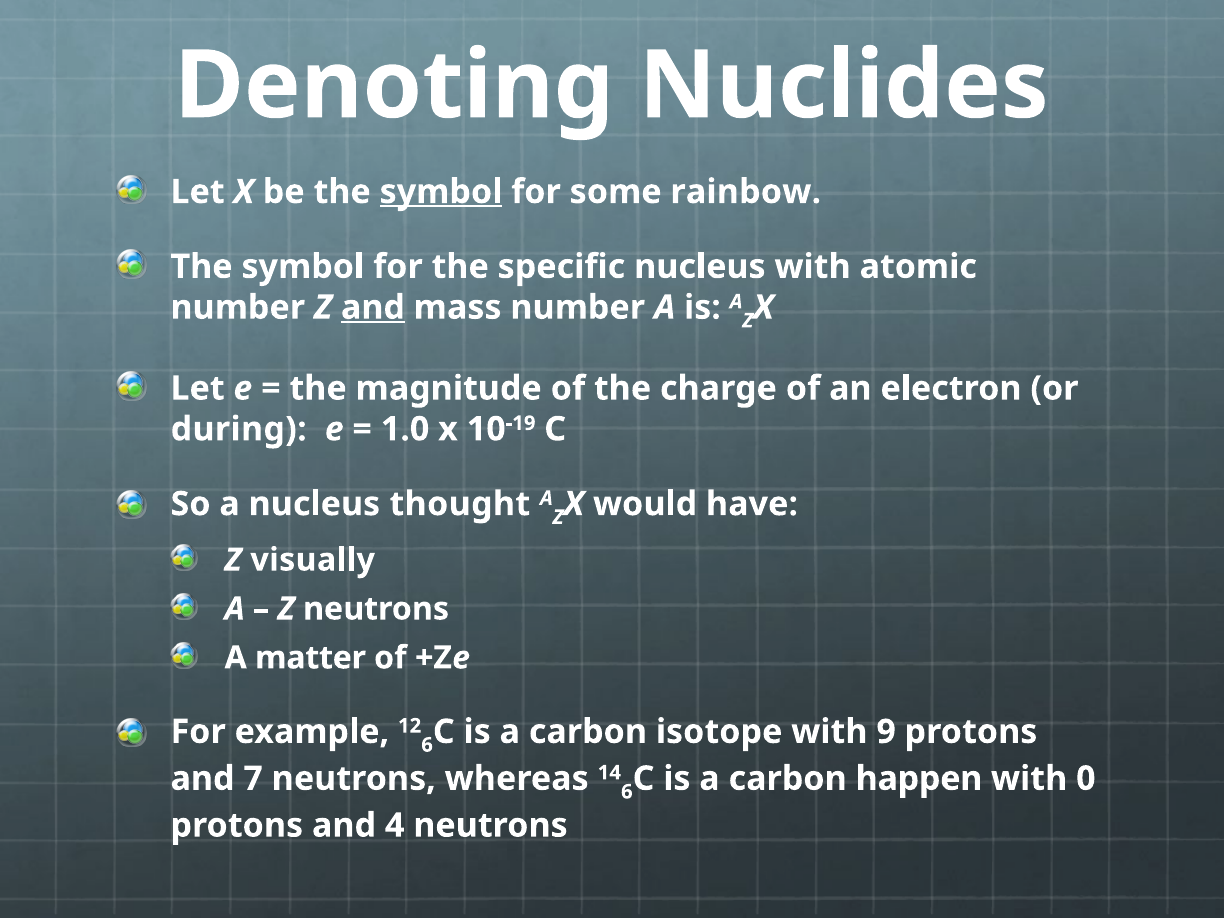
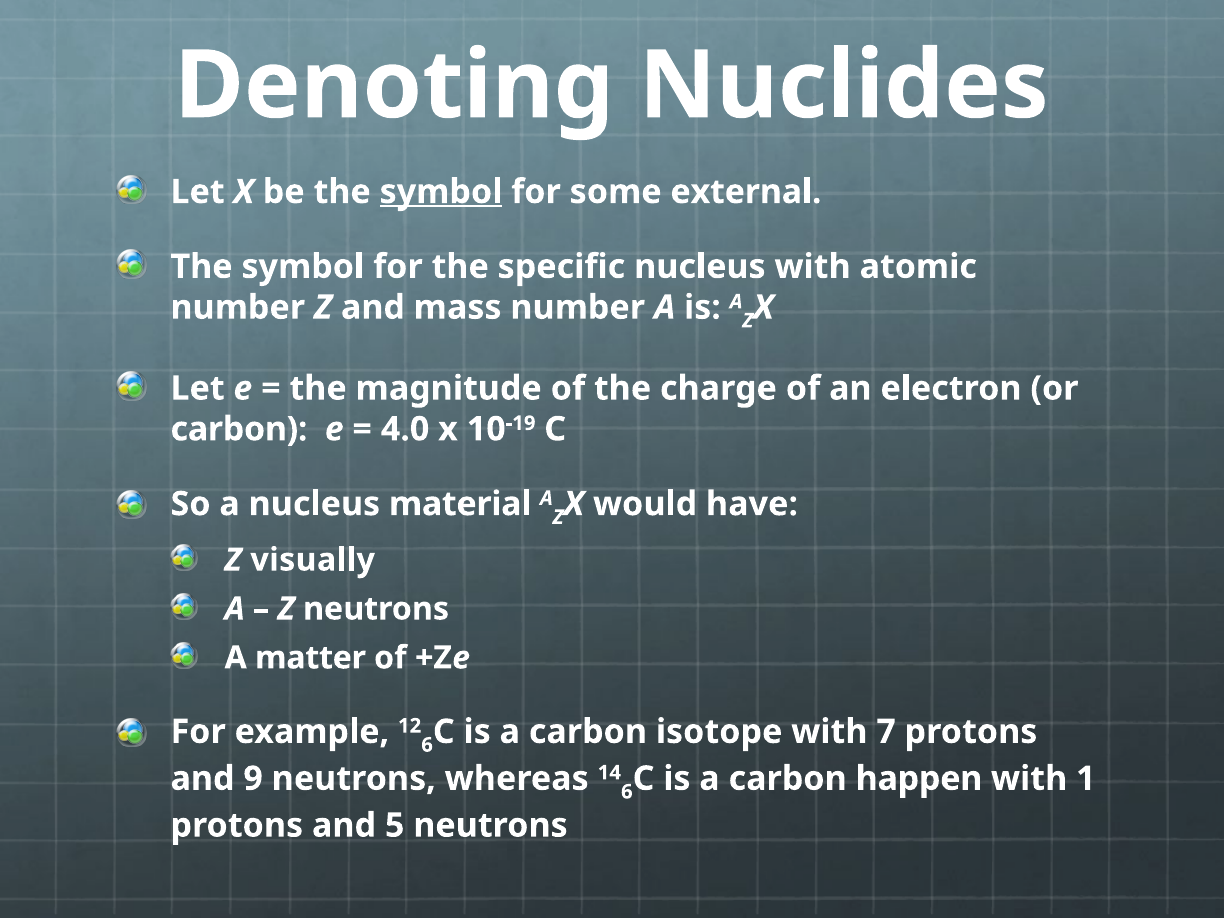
rainbow: rainbow -> external (746, 192)
and underline: present -> none (373, 307)
during: during -> carbon (239, 429)
1.0: 1.0 -> 4.0 (405, 429)
thought: thought -> material (460, 504)
9: 9 -> 7 (886, 732)
7: 7 -> 9 (253, 779)
0: 0 -> 1 (1086, 779)
4: 4 -> 5 (395, 825)
